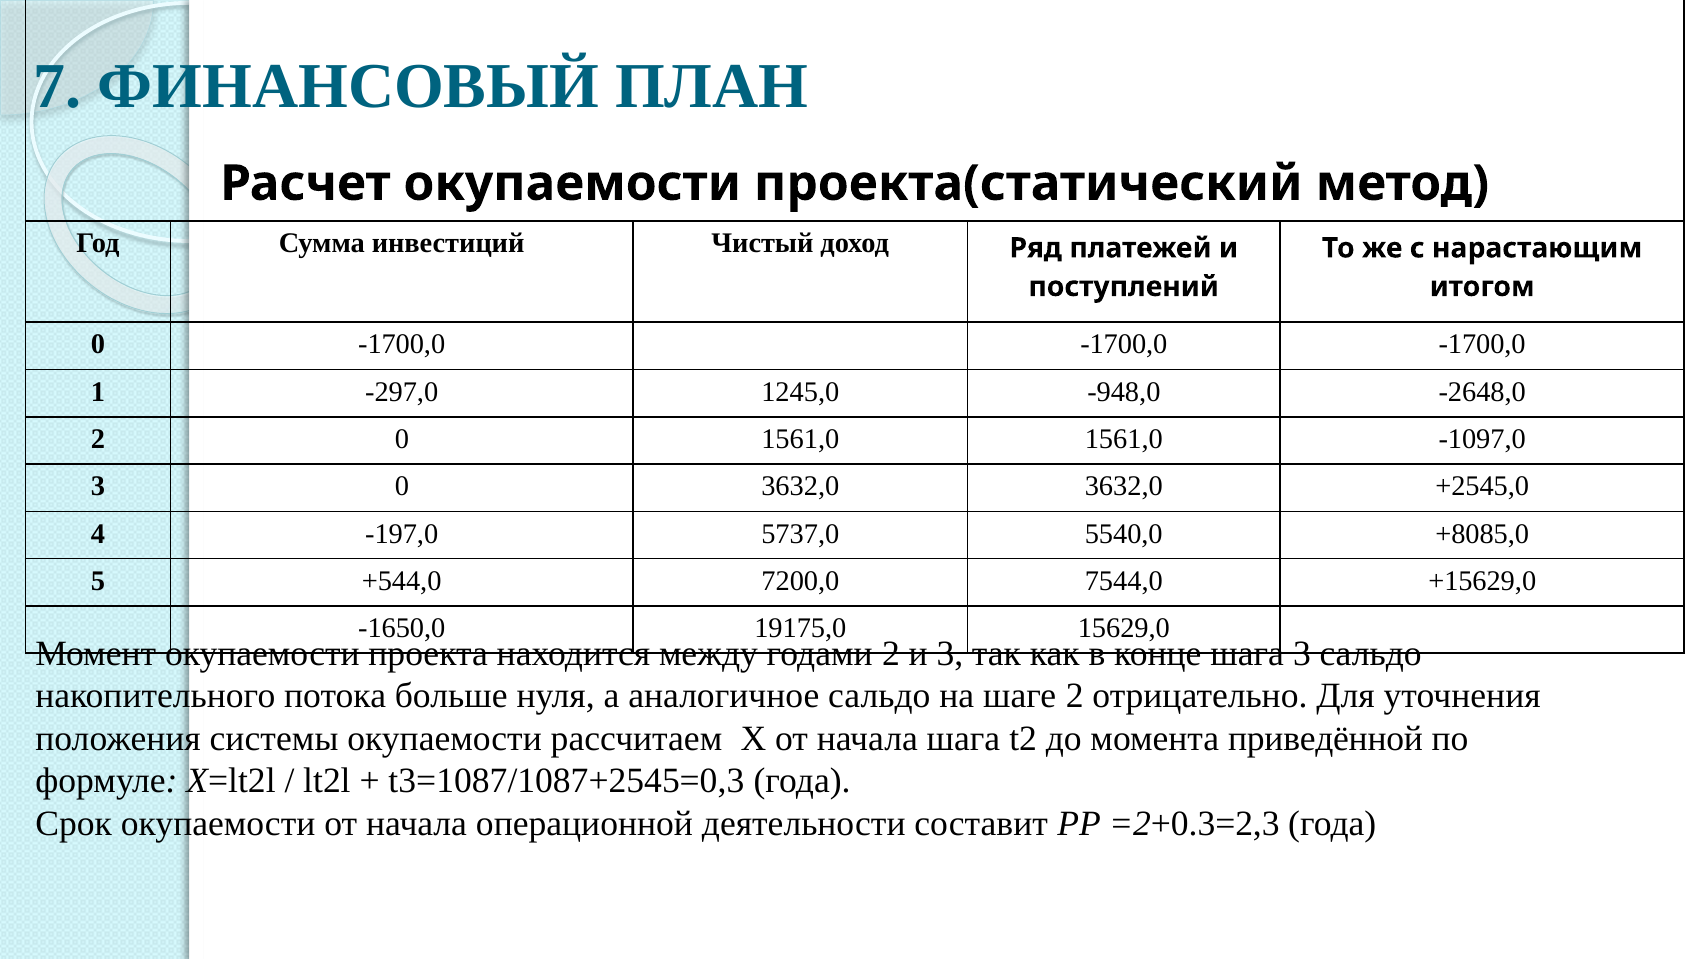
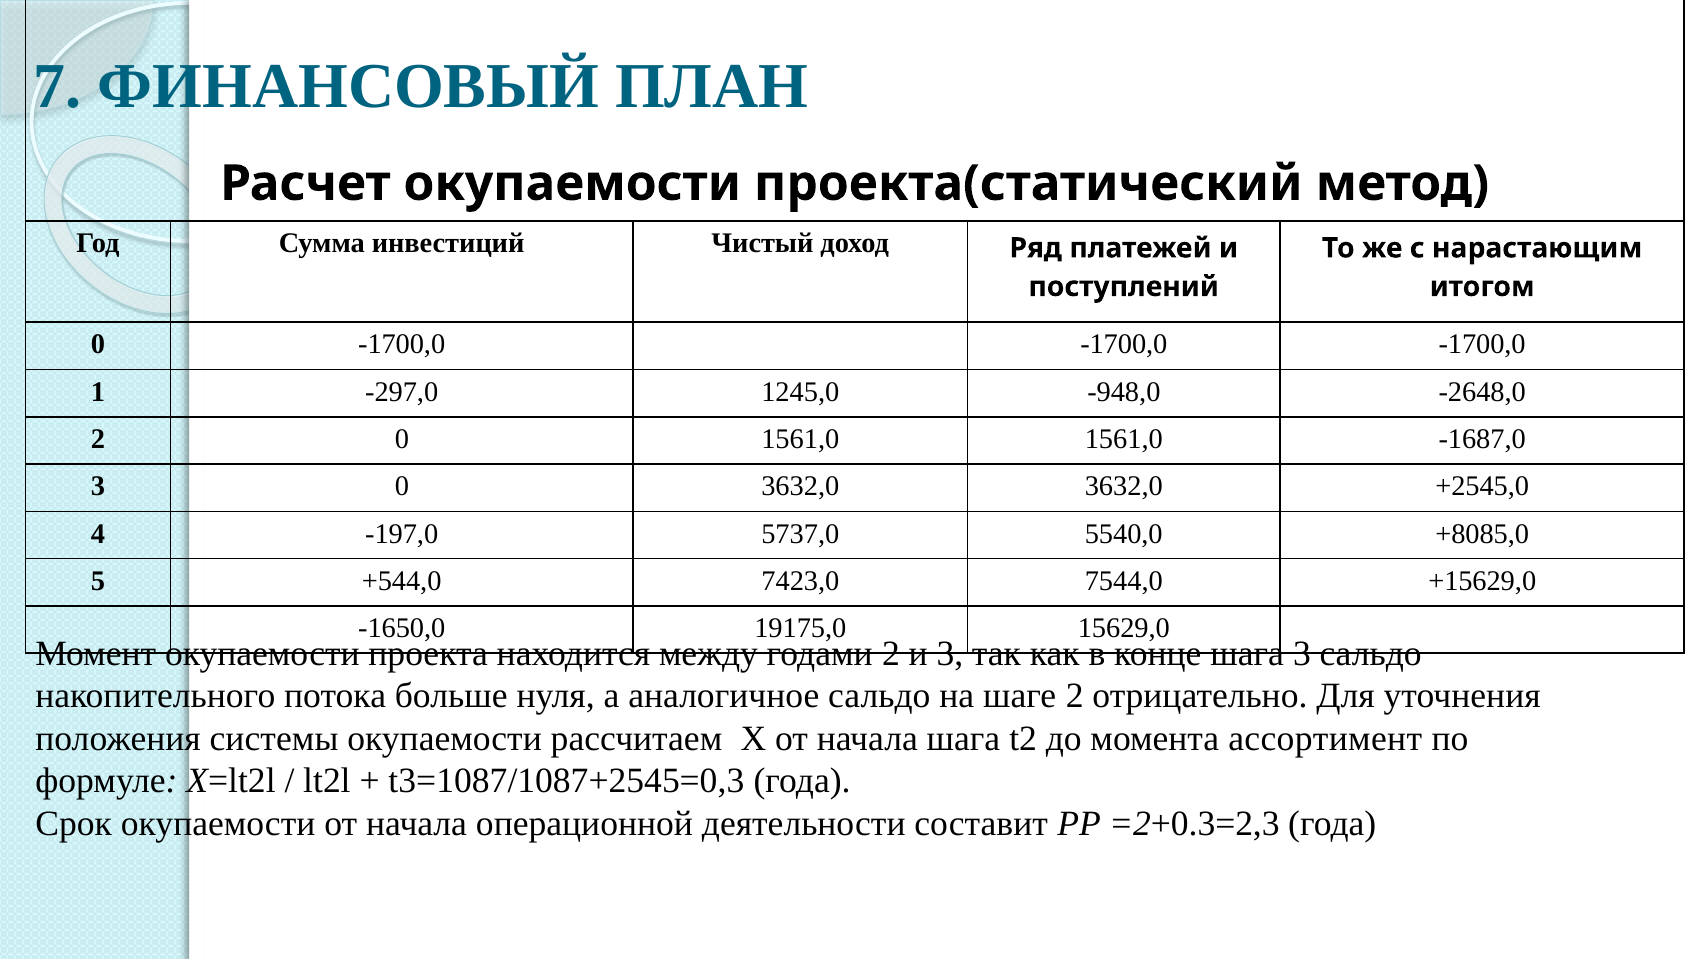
-1097,0: -1097,0 -> -1687,0 (1482, 439)
7200,0: 7200,0 -> 7423,0 (800, 581)
приведённой: приведённой -> ассортимент (1325, 739)
